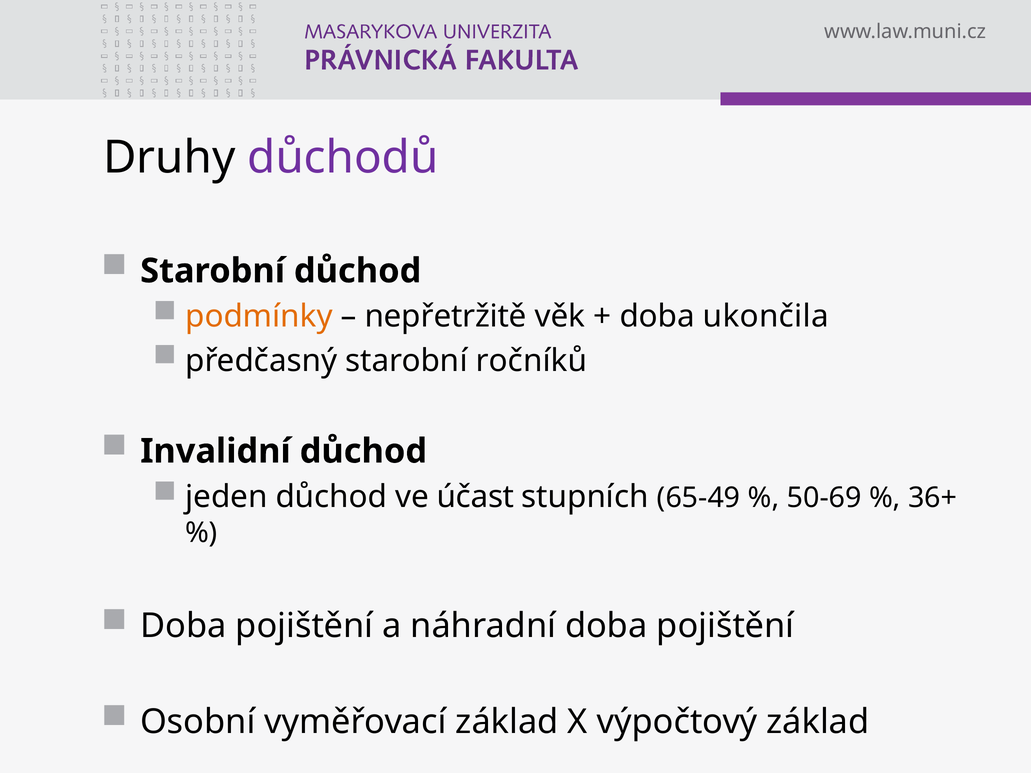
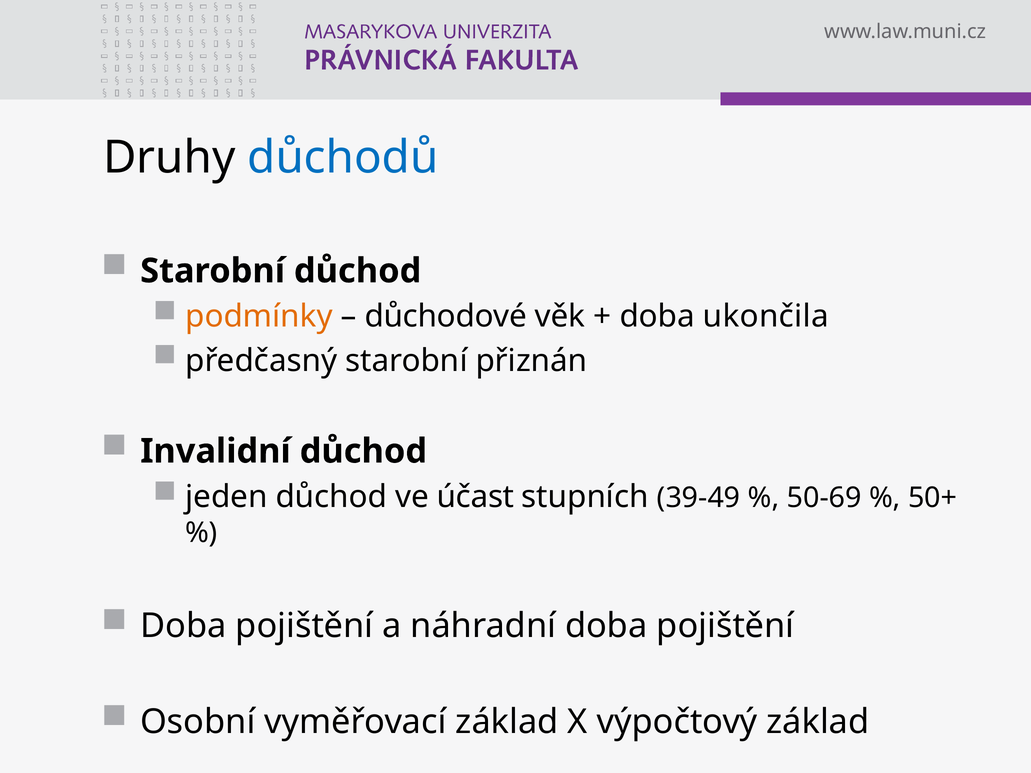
důchodů colour: purple -> blue (343, 158)
nepřetržitě: nepřetržitě -> důchodové (446, 317)
ročníků: ročníků -> přiznán (532, 361)
65-49: 65-49 -> 39-49 (699, 498)
36+: 36+ -> 50+ (933, 498)
